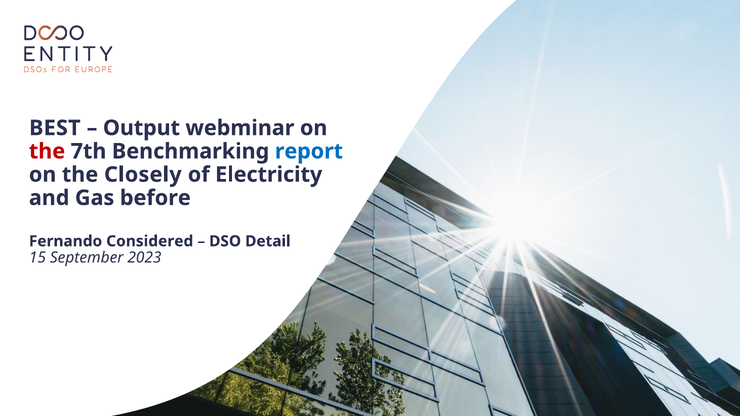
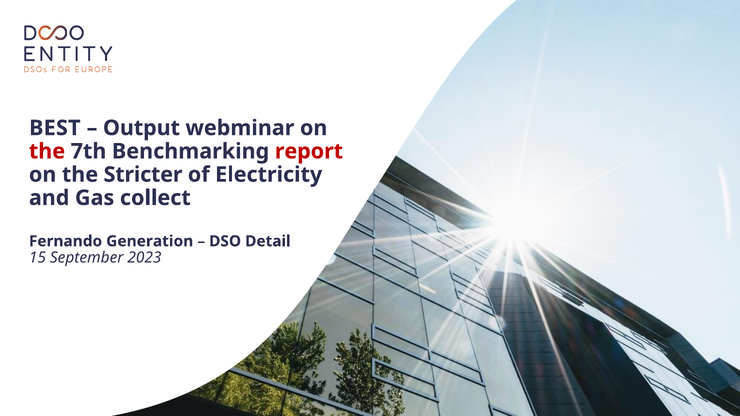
report colour: blue -> red (309, 151)
Closely: Closely -> Stricter (143, 175)
before: before -> collect (155, 198)
Considered: Considered -> Generation (150, 241)
